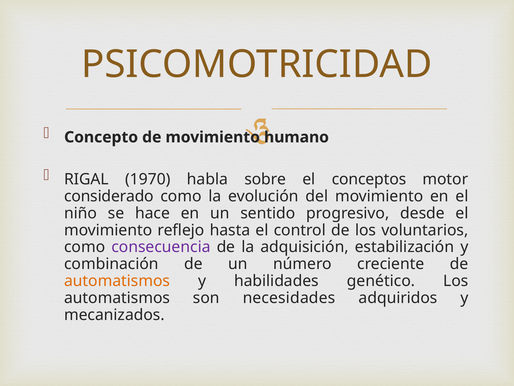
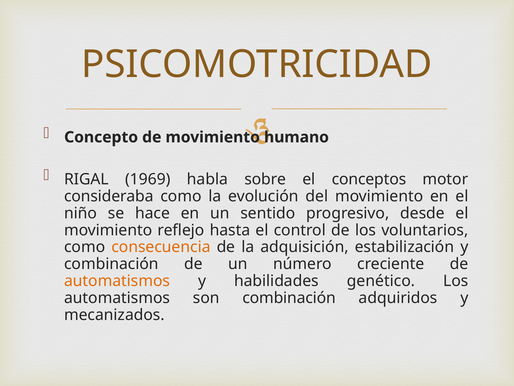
1970: 1970 -> 1969 (148, 179)
considerado: considerado -> consideraba (109, 196)
consecuencia colour: purple -> orange (161, 247)
son necesidades: necesidades -> combinación (289, 298)
